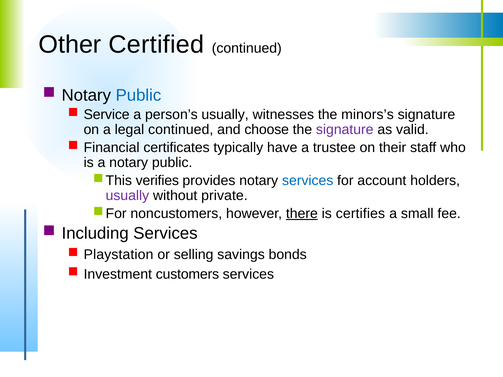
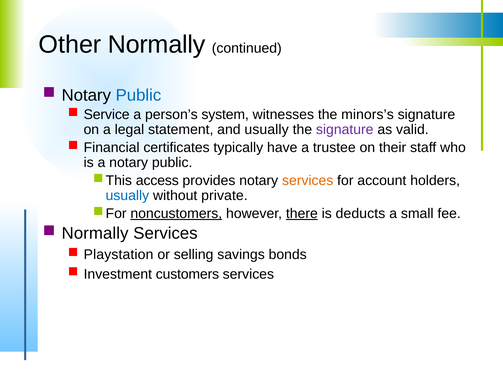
Other Certified: Certified -> Normally (157, 44)
person’s usually: usually -> system (225, 115)
legal continued: continued -> statement (181, 130)
and choose: choose -> usually (267, 130)
verifies: verifies -> access (157, 181)
services colour: blue -> orange (308, 181)
usually colour: purple -> blue (127, 196)
noncustomers underline: none -> present (176, 214)
certifies: certifies -> deducts (360, 214)
Including: Including -> Normally (95, 234)
